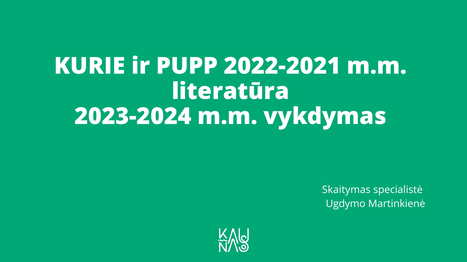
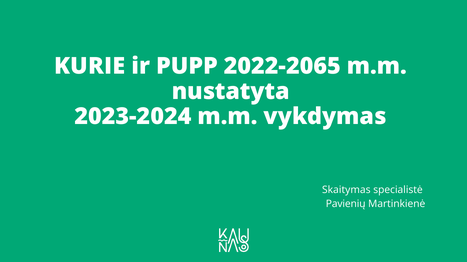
2022-2021: 2022-2021 -> 2022-2065 (282, 66)
literatūra: literatūra -> nustatyta (231, 92)
Ugdymo: Ugdymo -> Pavienių (346, 205)
